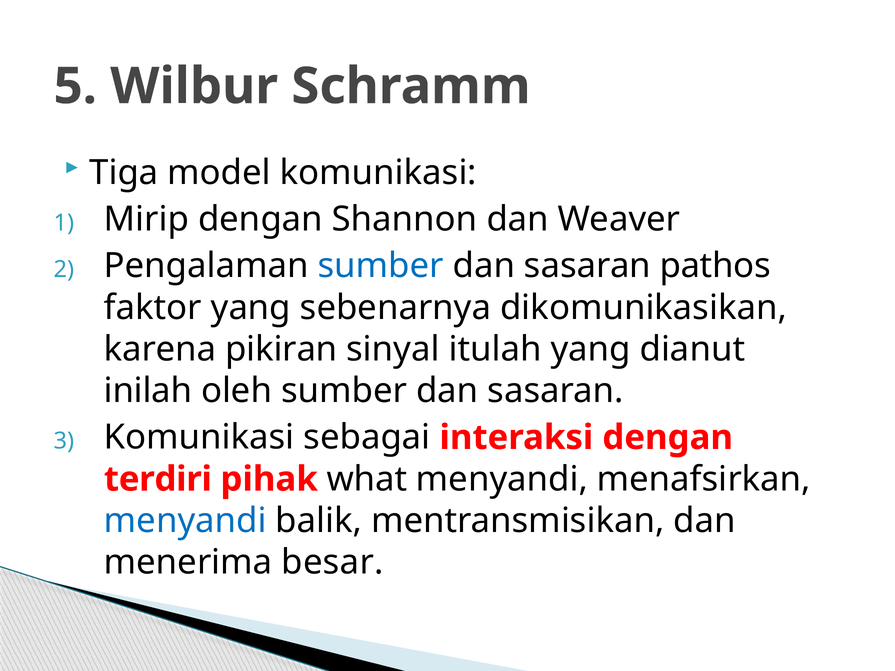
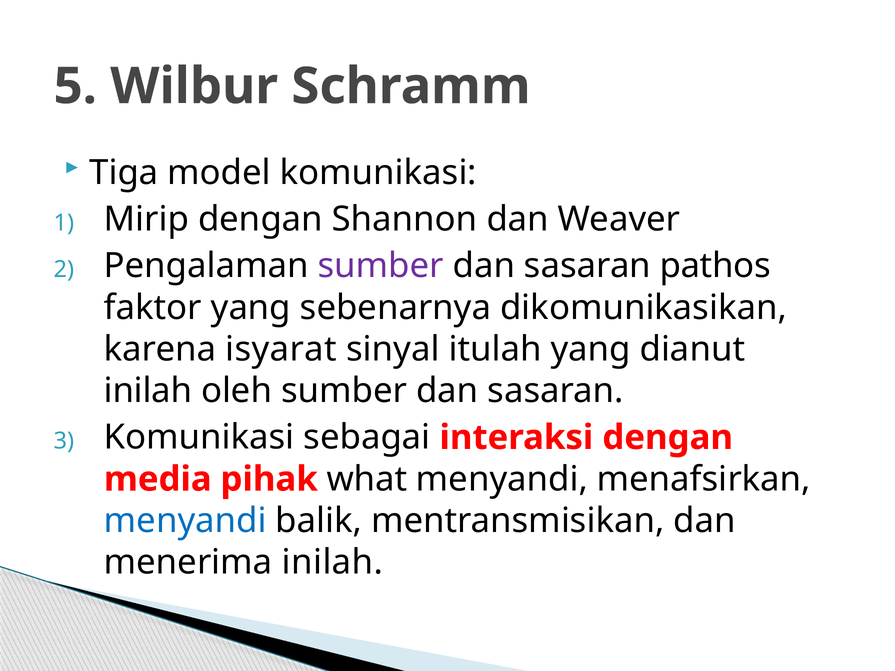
sumber colour: blue -> purple (381, 266)
pikiran: pikiran -> isyarat (281, 349)
terdiri: terdiri -> media (158, 479)
menerima besar: besar -> inilah (332, 563)
